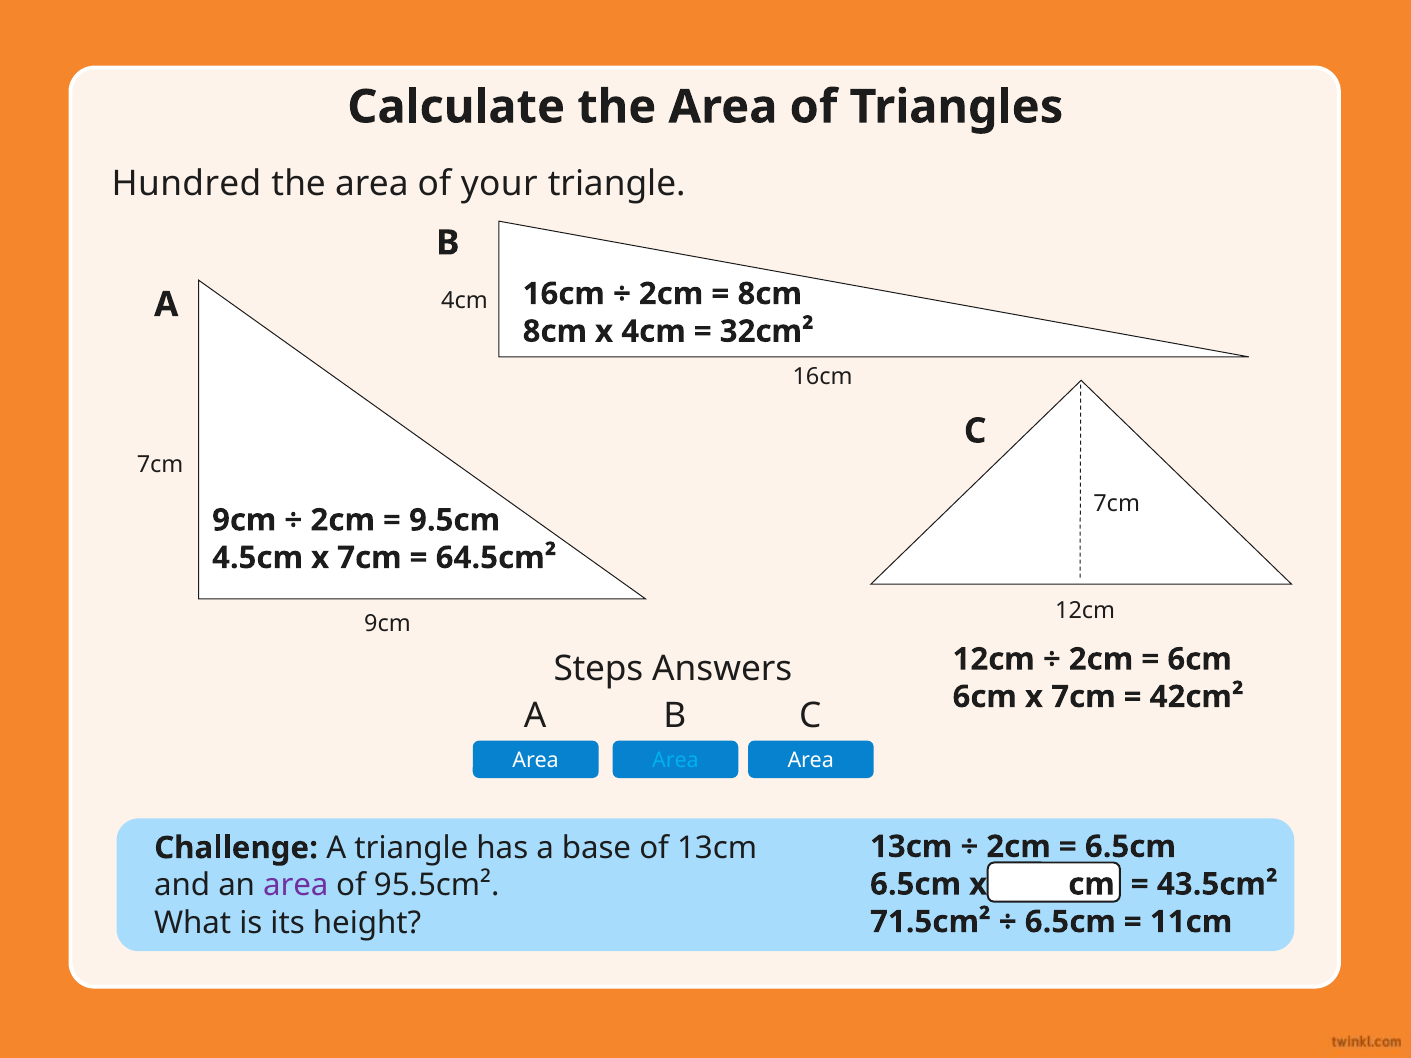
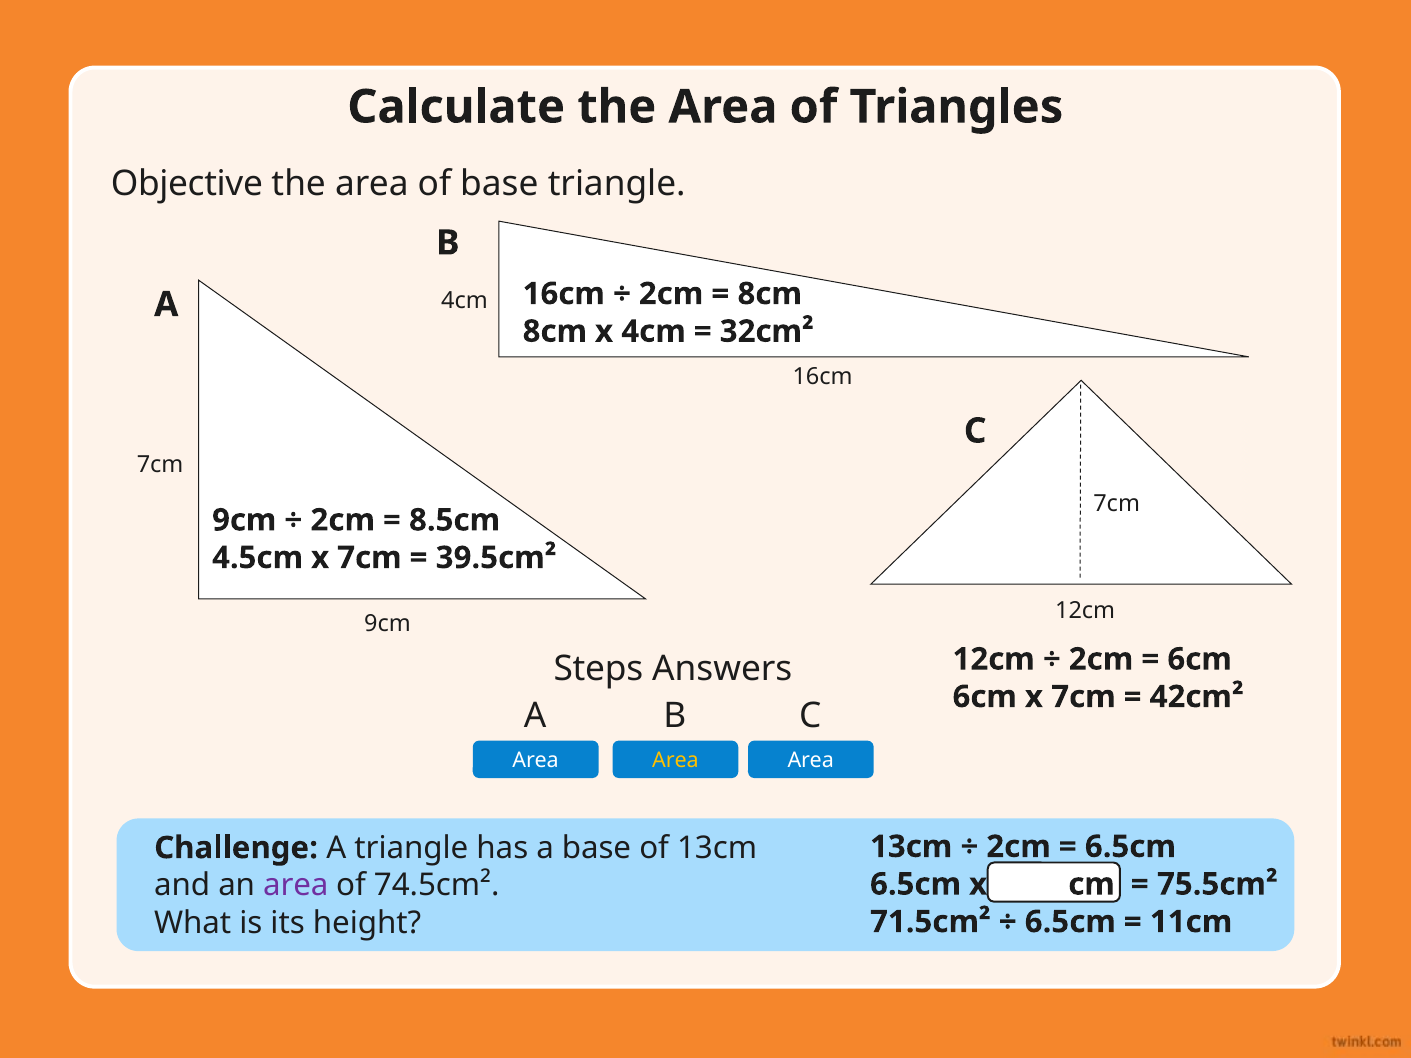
Hundred: Hundred -> Objective (187, 184)
of your: your -> base (499, 184)
9.5cm: 9.5cm -> 8.5cm (455, 520)
64.5cm²: 64.5cm² -> 39.5cm² (496, 558)
Area colour: light blue -> yellow (675, 761)
95.5cm²: 95.5cm² -> 74.5cm² (437, 886)
43.5cm²: 43.5cm² -> 75.5cm² (1217, 884)
